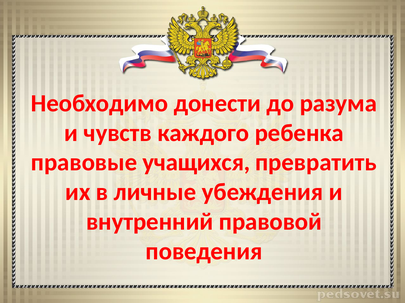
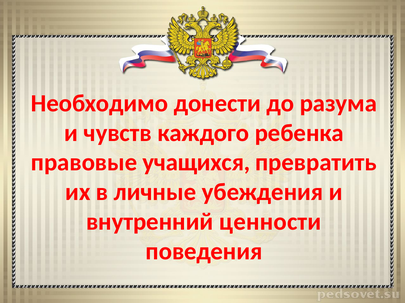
правовой: правовой -> ценности (270, 222)
